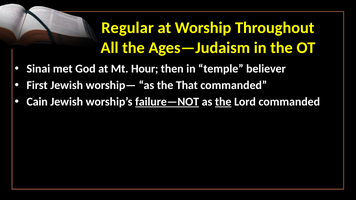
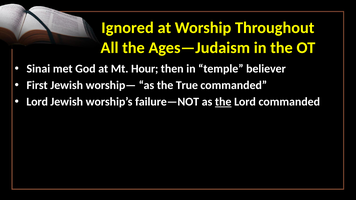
Regular: Regular -> Ignored (128, 28)
That: That -> True (187, 85)
Cain: Cain -> Lord (37, 102)
failure—NOT underline: present -> none (167, 102)
